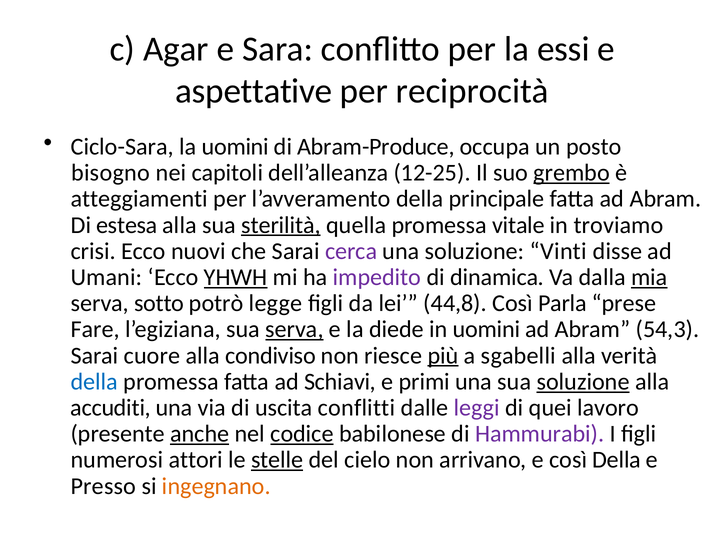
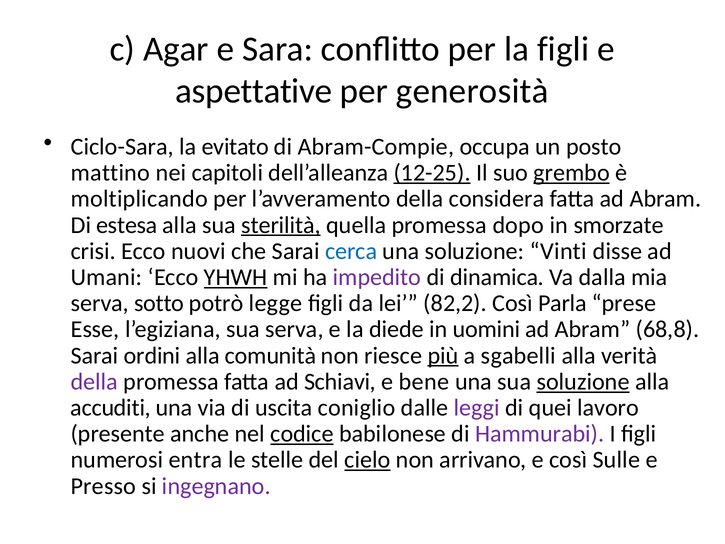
la essi: essi -> figli (563, 49)
reciprocità: reciprocità -> generosità (472, 91)
la uomini: uomini -> evitato (235, 147)
Abram-Produce: Abram-Produce -> Abram-Compie (376, 147)
bisogno: bisogno -> mattino (110, 173)
12-25 underline: none -> present (432, 173)
atteggiamenti: atteggiamenti -> moltiplicando (139, 199)
principale: principale -> considera (496, 199)
vitale: vitale -> dopo (518, 225)
troviamo: troviamo -> smorzate (619, 225)
cerca colour: purple -> blue (351, 251)
mia underline: present -> none (649, 277)
44,8: 44,8 -> 82,2 (455, 303)
Fare: Fare -> Esse (95, 329)
serva underline: present -> none (294, 329)
54,3: 54,3 -> 68,8 (667, 329)
cuore: cuore -> ordini (152, 355)
condiviso: condiviso -> comunità (271, 355)
della colour: blue -> purple (94, 381)
primi: primi -> bene (424, 381)
conflitti: conflitti -> coniglio (357, 408)
anche underline: present -> none (200, 434)
attori: attori -> entra (195, 460)
stelle underline: present -> none (277, 460)
cielo underline: none -> present (367, 460)
così Della: Della -> Sulle (616, 460)
ingegnano colour: orange -> purple (216, 486)
